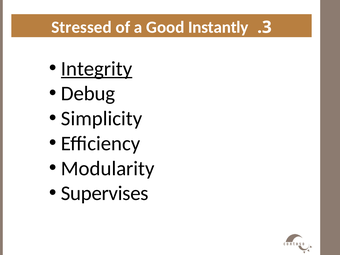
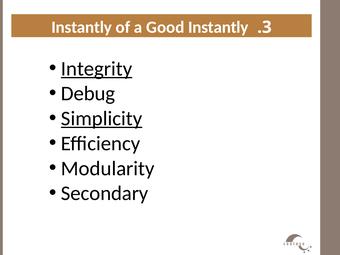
Stressed: Stressed -> Instantly (82, 27)
Simplicity underline: none -> present (102, 119)
Supervises: Supervises -> Secondary (105, 193)
